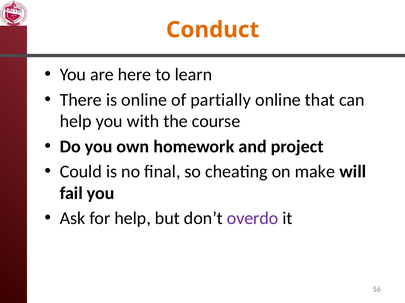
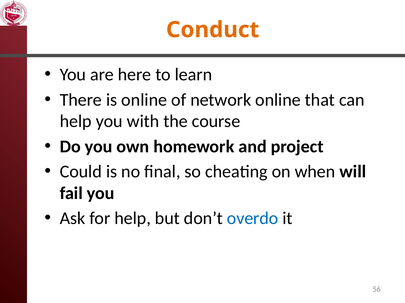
partially: partially -> network (221, 100)
make: make -> when (315, 172)
overdo colour: purple -> blue (253, 219)
